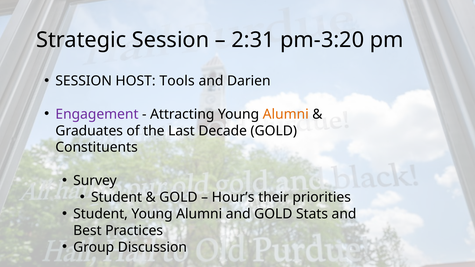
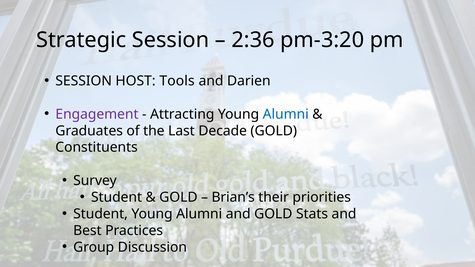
2:31: 2:31 -> 2:36 (253, 40)
Alumni colour: orange -> blue (286, 114)
Hour’s: Hour’s -> Brian’s (233, 197)
